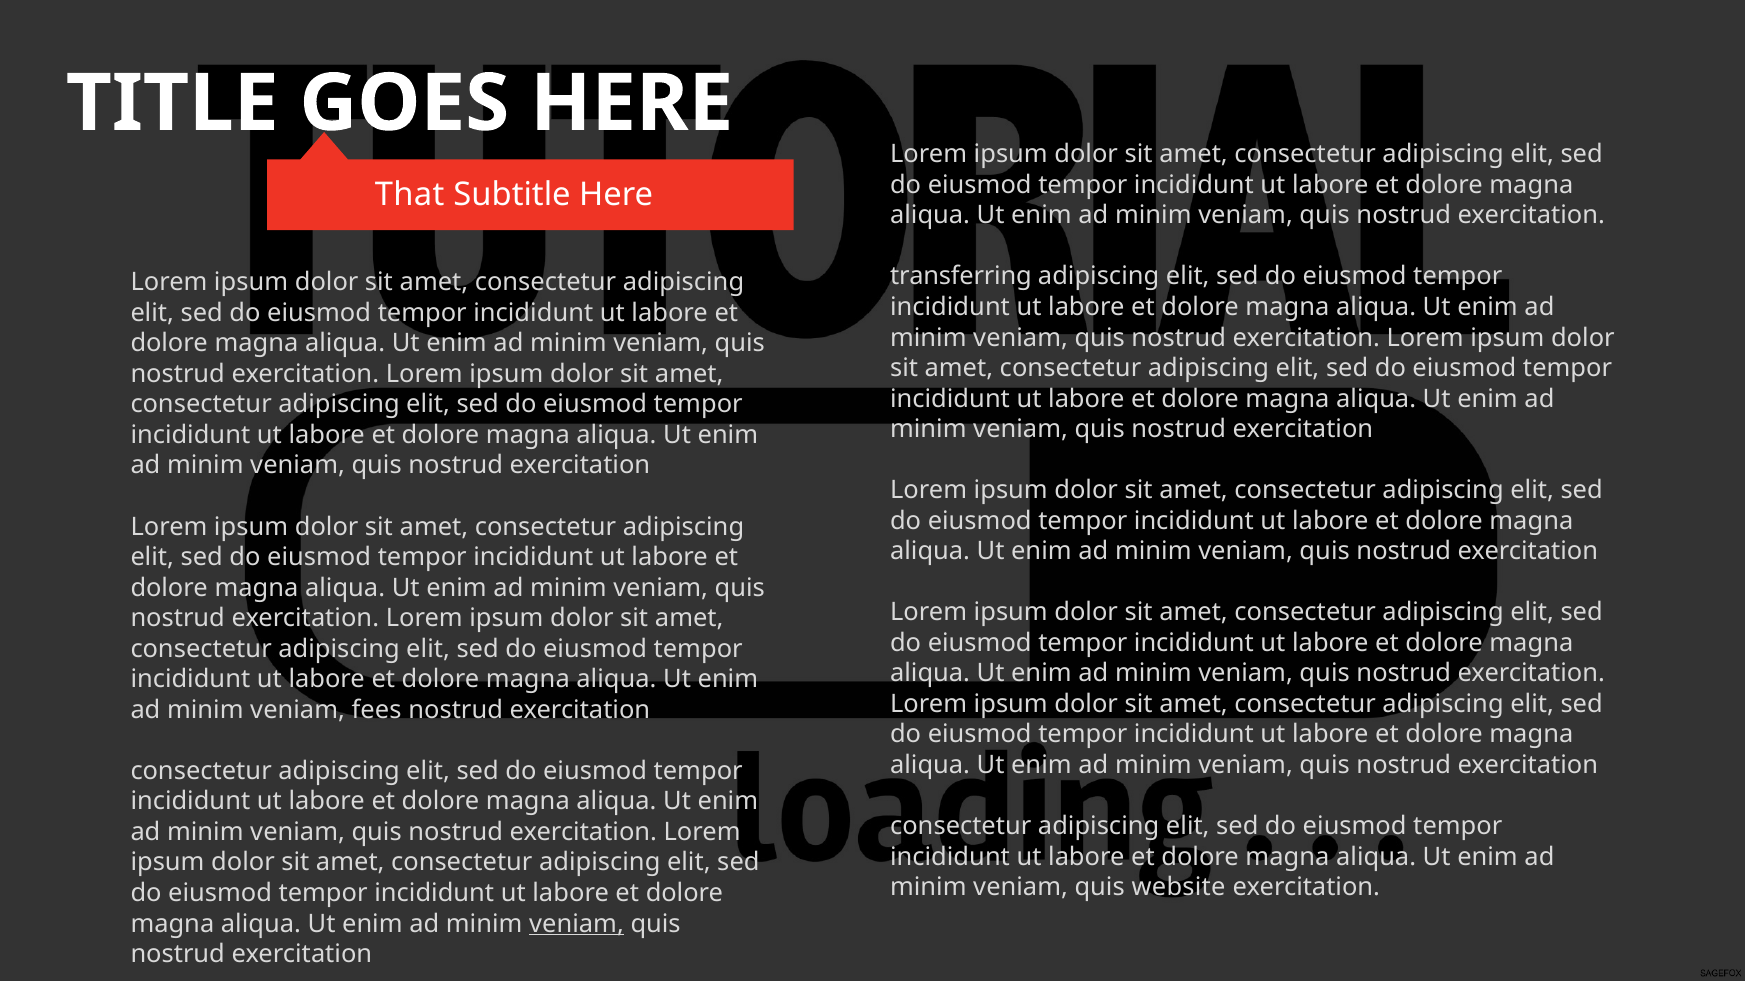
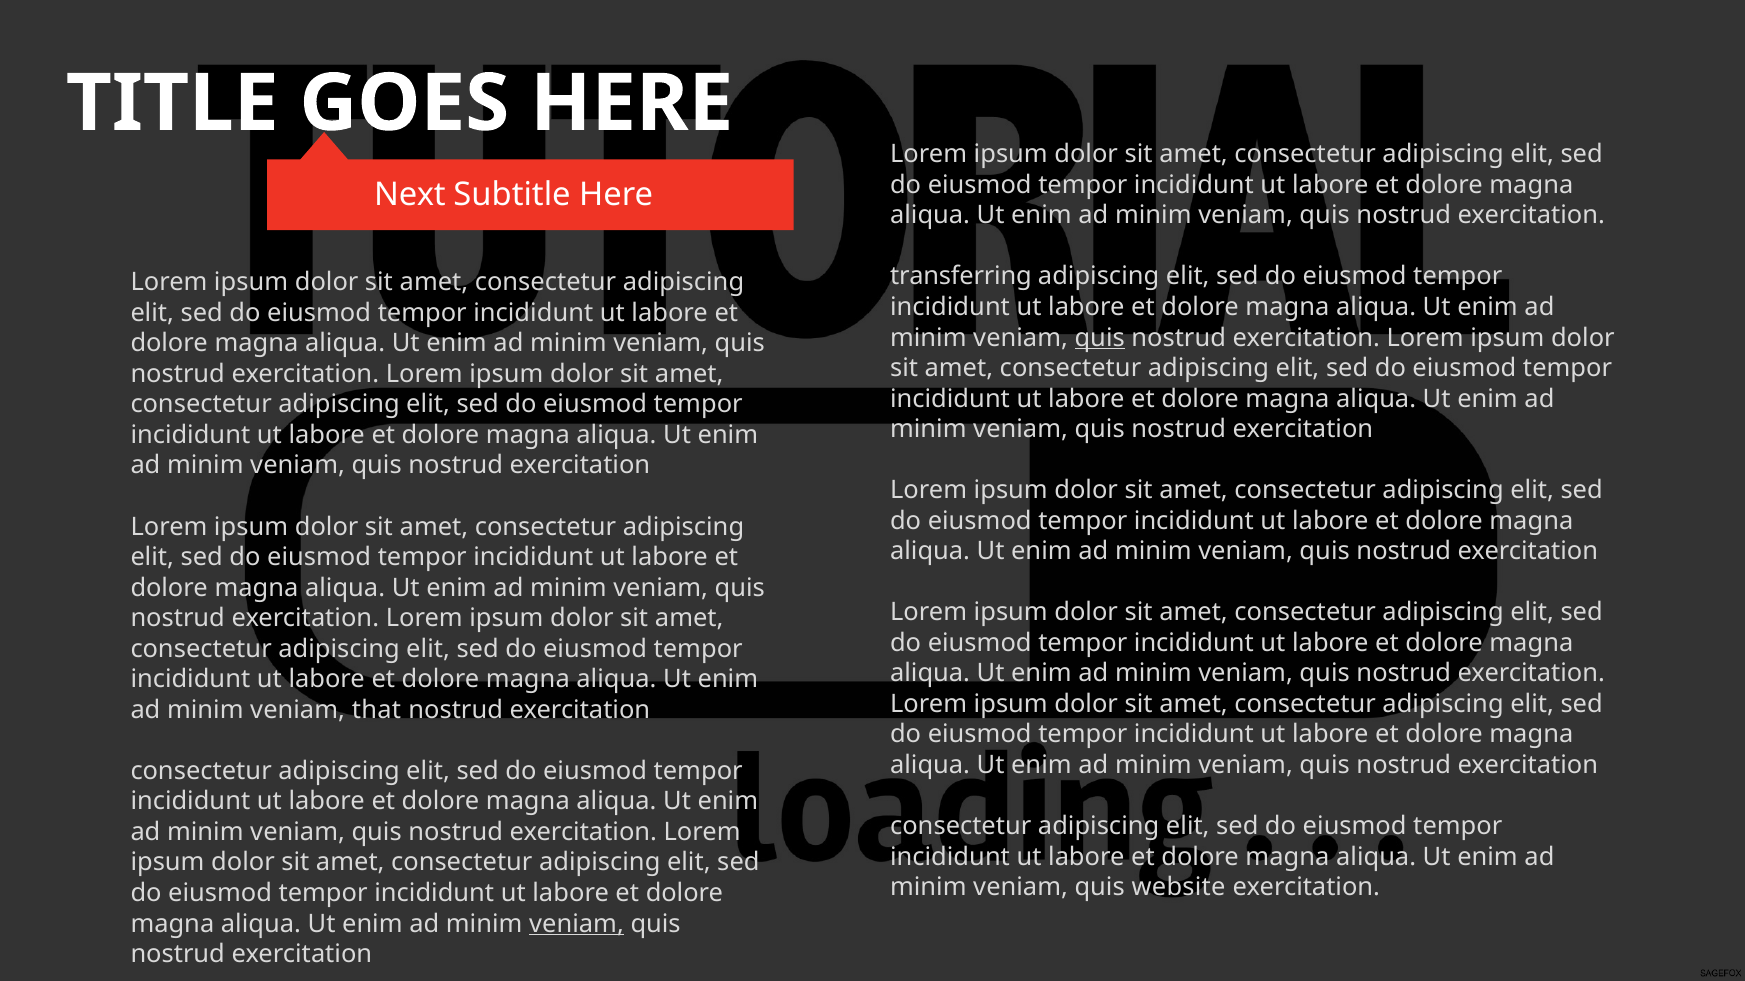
That: That -> Next (410, 195)
quis underline: none -> present (1100, 338)
fees: fees -> that (377, 710)
